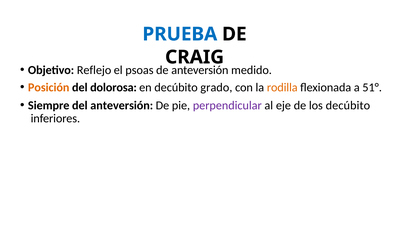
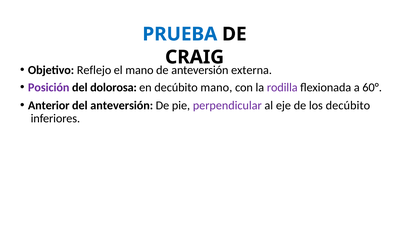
el psoas: psoas -> mano (139, 70)
medido: medido -> externa (252, 70)
Posición colour: orange -> purple (49, 87)
decúbito grado: grado -> mano (216, 87)
rodilla colour: orange -> purple (282, 87)
51°: 51° -> 60° (372, 87)
Siempre: Siempre -> Anterior (49, 105)
